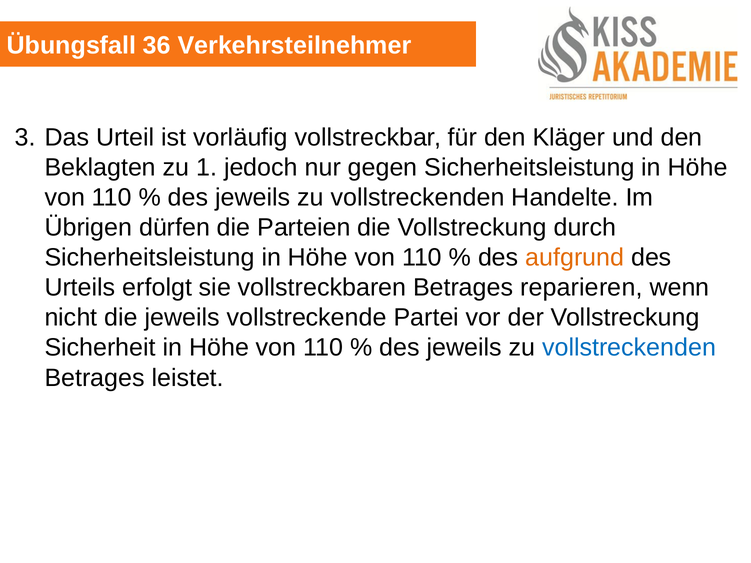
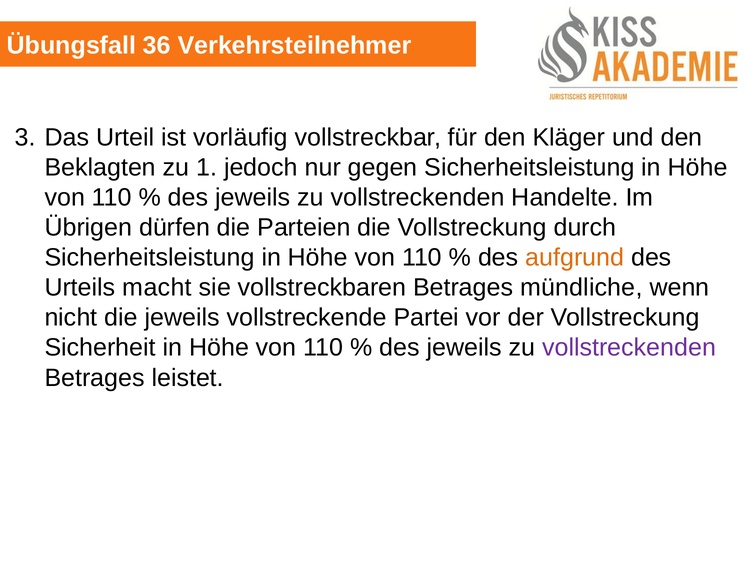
erfolgt: erfolgt -> macht (157, 288)
reparieren: reparieren -> mündliche (581, 288)
vollstreckenden colour: blue -> purple (629, 348)
